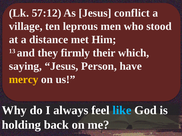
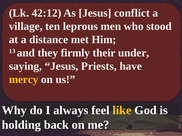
57:12: 57:12 -> 42:12 (47, 13)
which: which -> under (134, 53)
Person: Person -> Priests (99, 66)
like colour: light blue -> yellow (122, 111)
